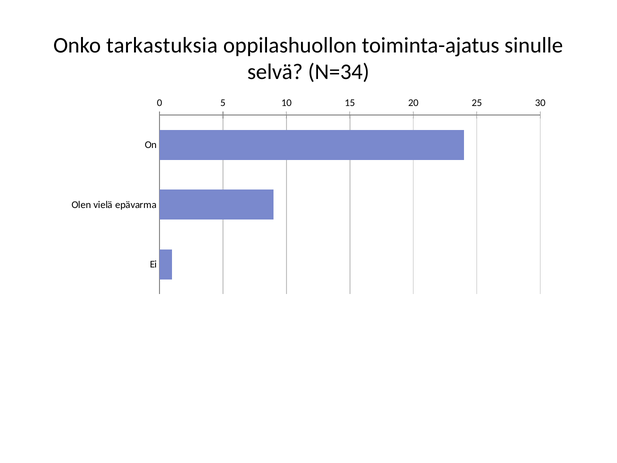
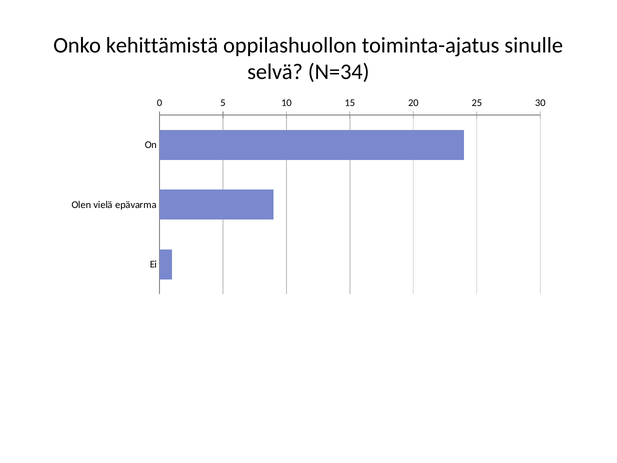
tarkastuksia: tarkastuksia -> kehittämistä (162, 45)
